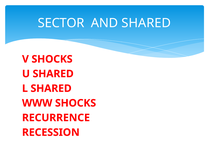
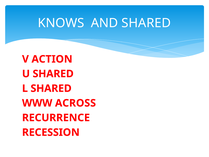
SECTOR: SECTOR -> KNOWS (61, 23)
V SHOCKS: SHOCKS -> ACTION (52, 59)
WWW SHOCKS: SHOCKS -> ACROSS (75, 103)
